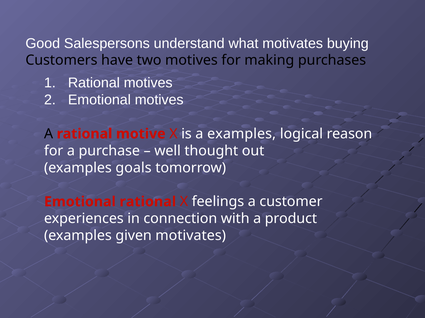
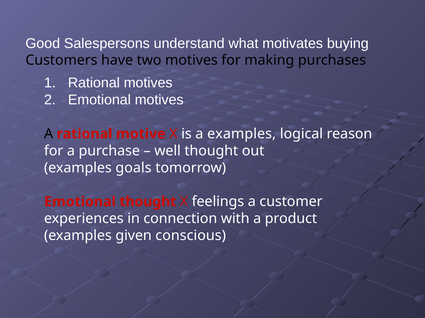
Emotional rational: rational -> thought (148, 202)
given motivates: motivates -> conscious (191, 236)
